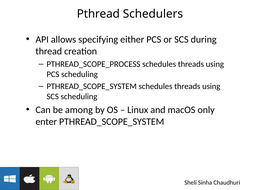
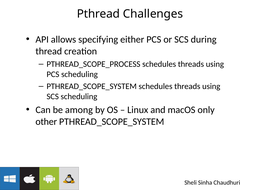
Schedulers: Schedulers -> Challenges (153, 14)
enter: enter -> other (46, 121)
